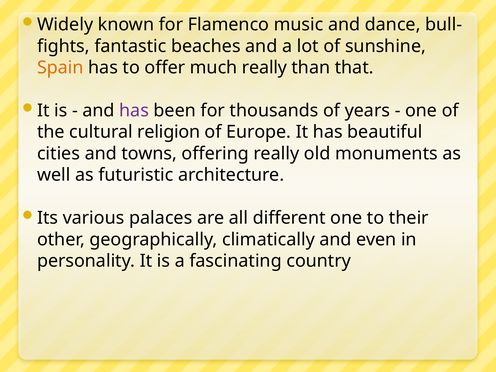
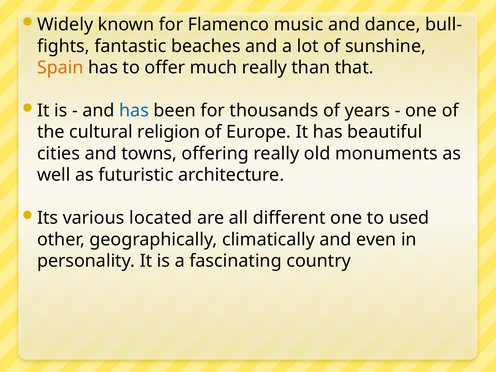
has colour: purple -> blue (134, 111)
palaces: palaces -> located (161, 218)
their: their -> used (409, 218)
